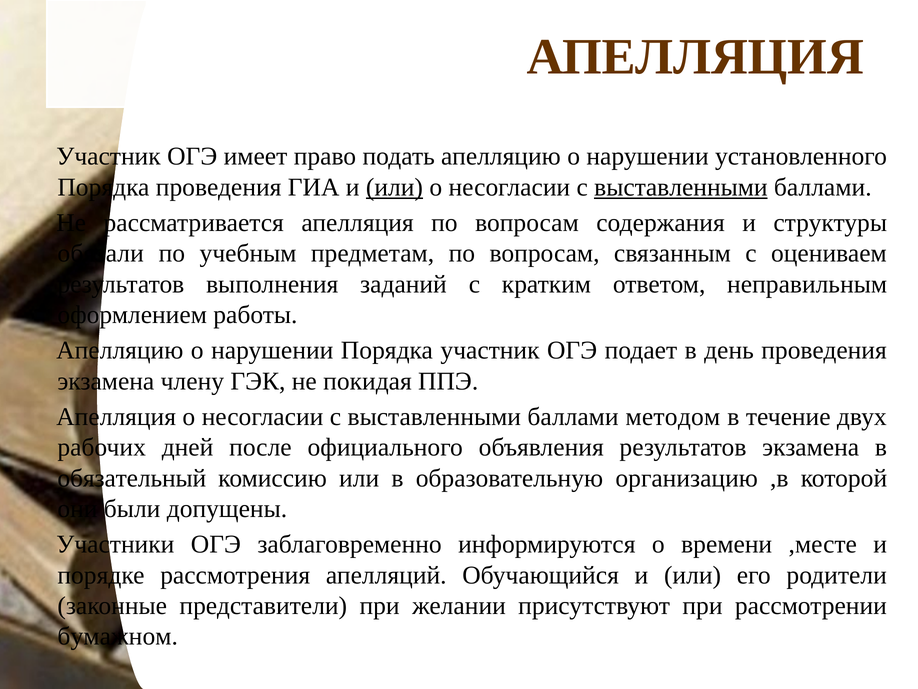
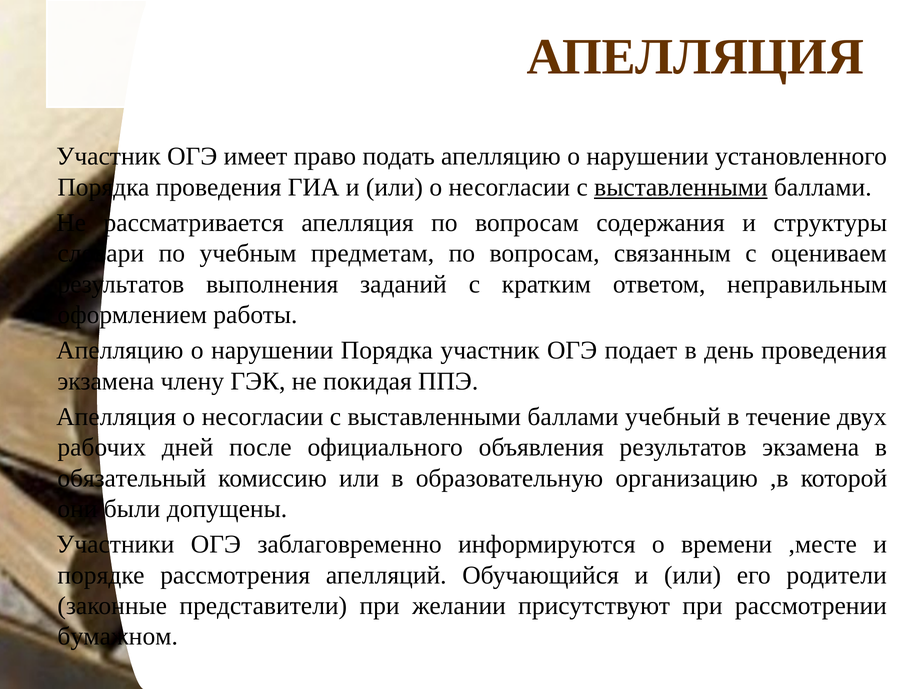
или underline: present -> none (394, 187)
обязали: обязали -> словари (101, 253)
методом: методом -> учебный (673, 417)
